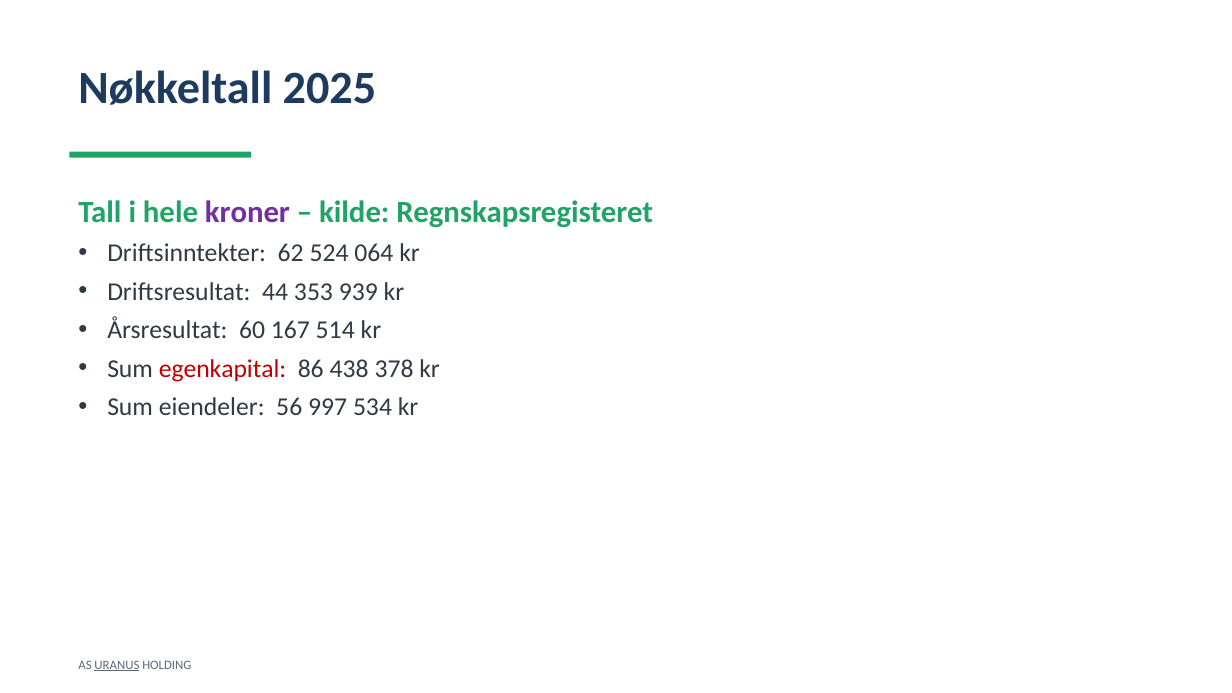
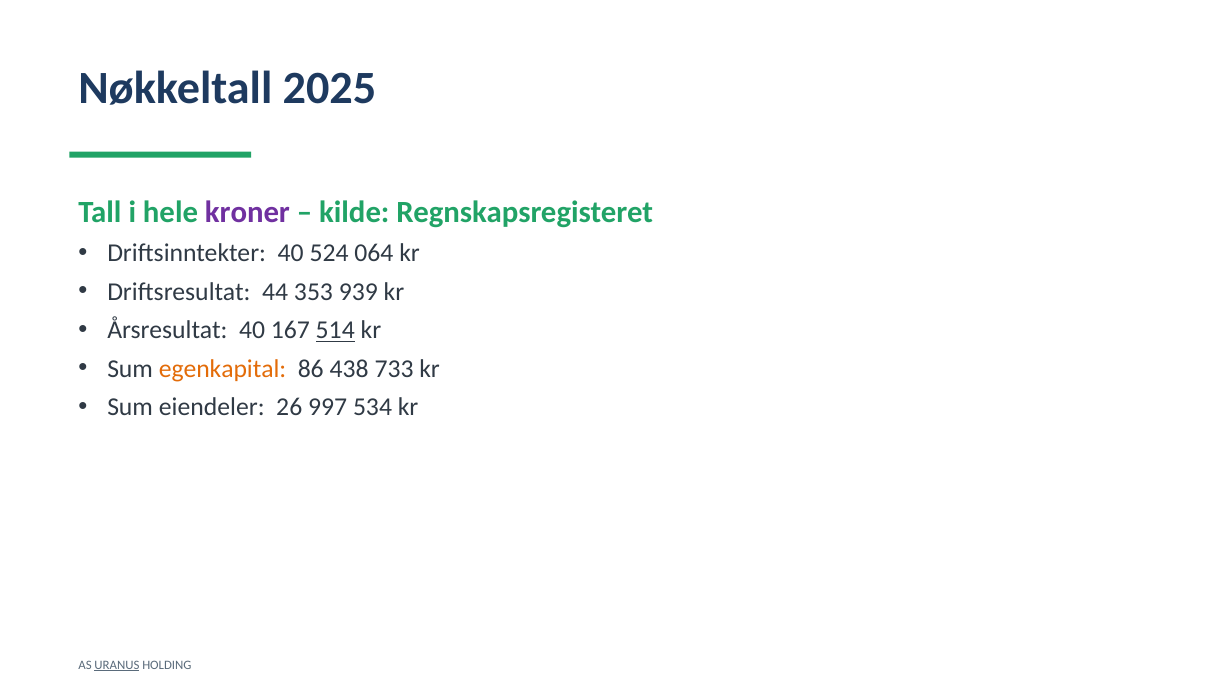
Driftsinntekter 62: 62 -> 40 (291, 253)
Årsresultat 60: 60 -> 40 (252, 330)
514 underline: none -> present (335, 330)
egenkapital colour: red -> orange (223, 369)
378: 378 -> 733 (394, 369)
56: 56 -> 26 (289, 407)
